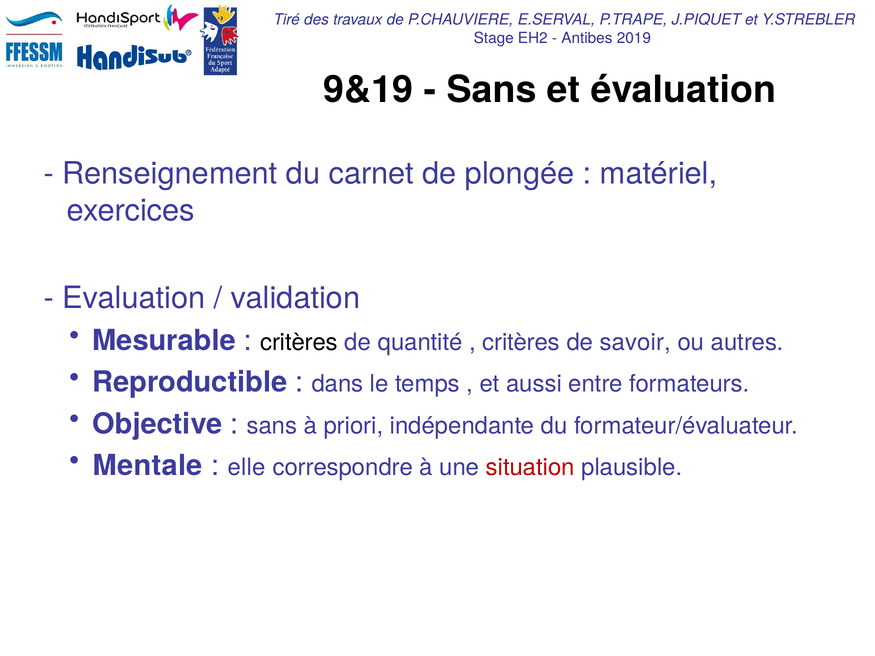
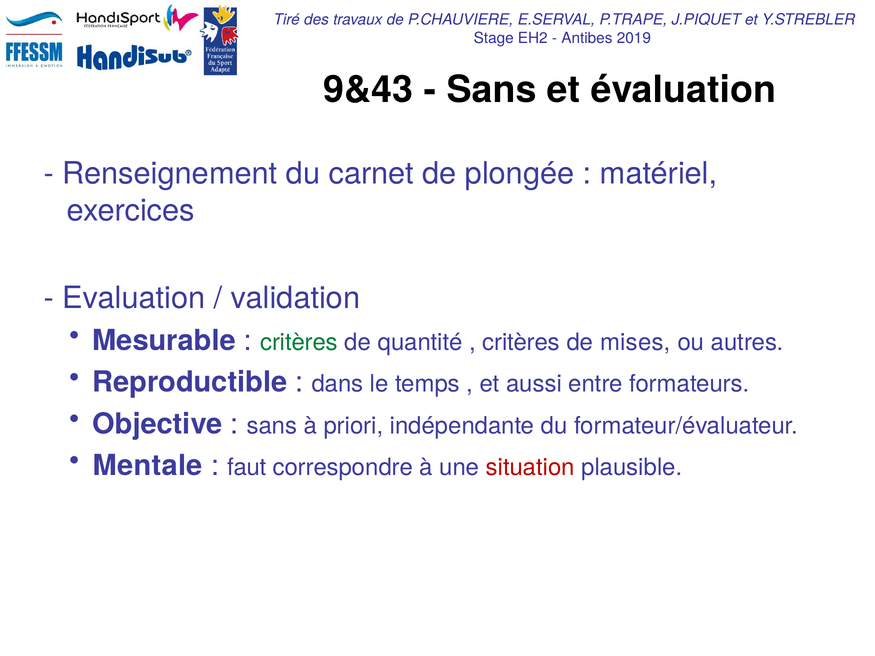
9&19: 9&19 -> 9&43 (368, 90)
critères colour: black -> green (299, 342)
savoir: savoir -> mises (635, 342)
elle: elle -> faut (247, 467)
